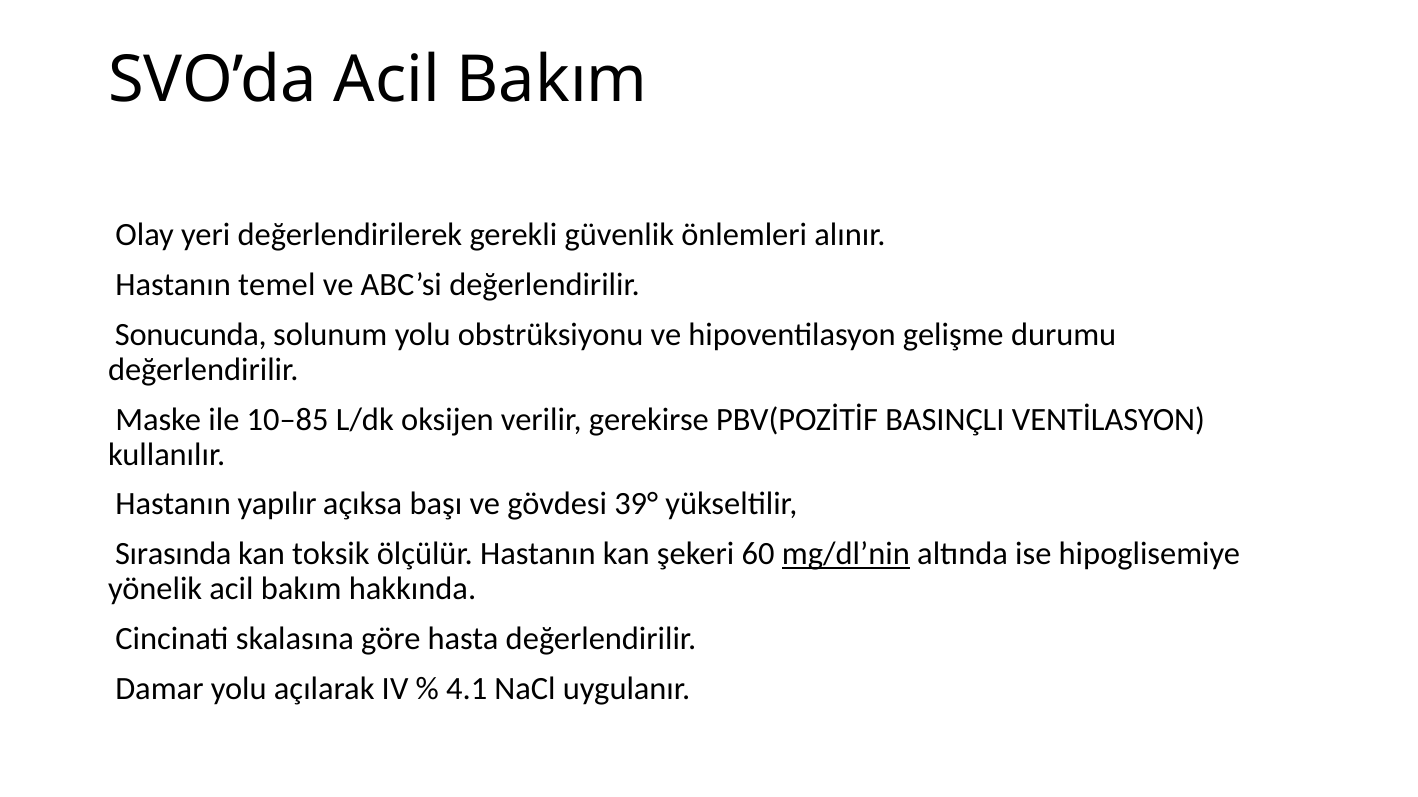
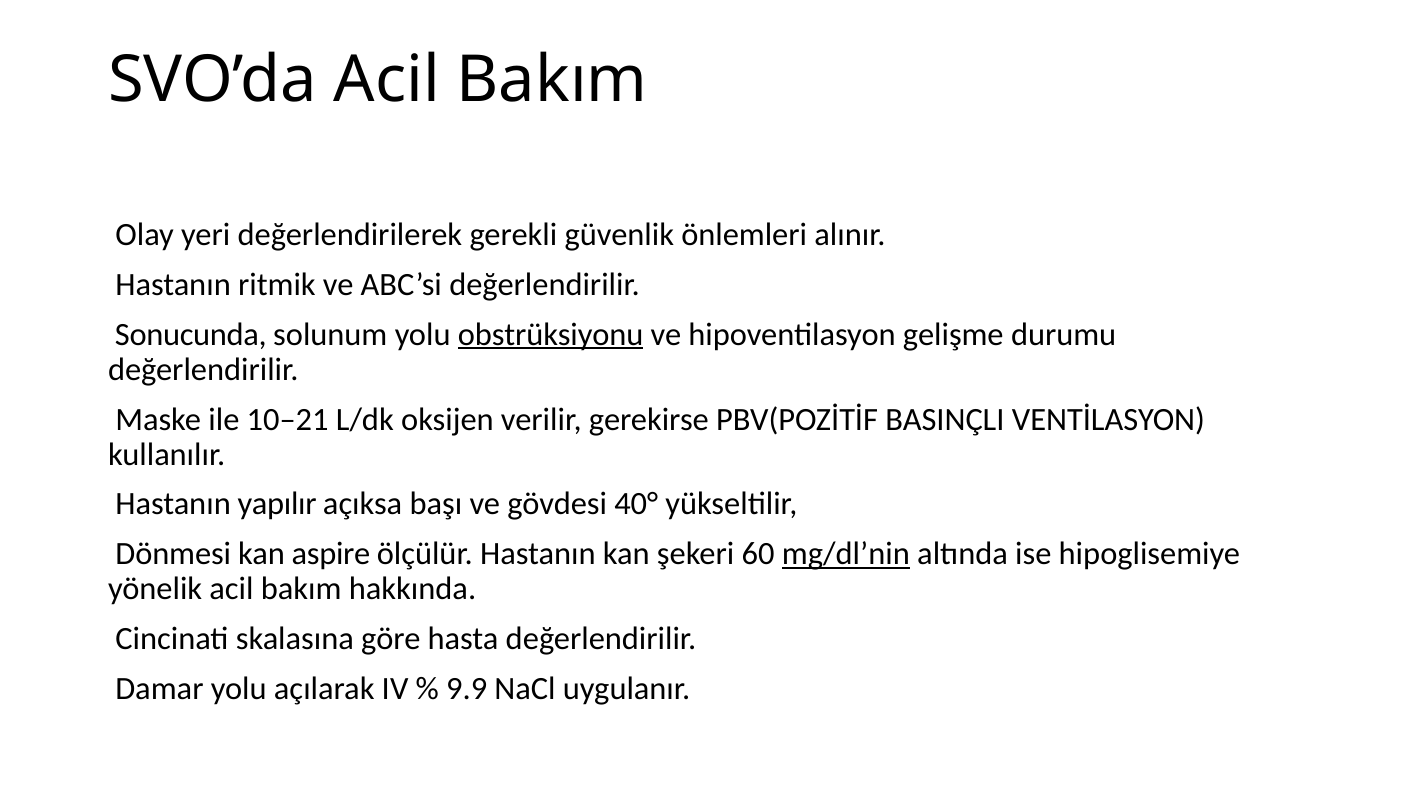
temel: temel -> ritmik (277, 285)
obstrüksiyonu underline: none -> present (551, 335)
10–85: 10–85 -> 10–21 (288, 420)
39°: 39° -> 40° (636, 505)
Sırasında: Sırasında -> Dönmesi (173, 554)
toksik: toksik -> aspire (331, 554)
4.1: 4.1 -> 9.9 (467, 689)
